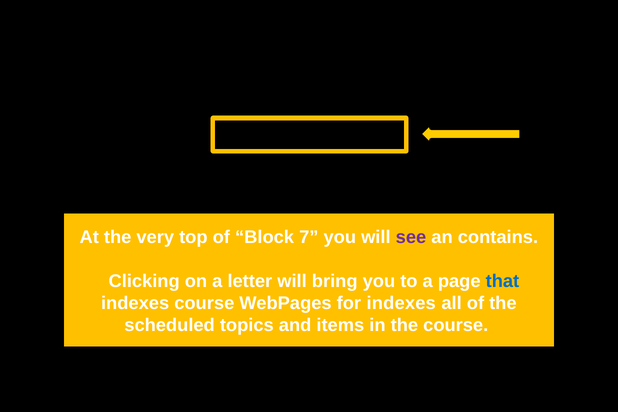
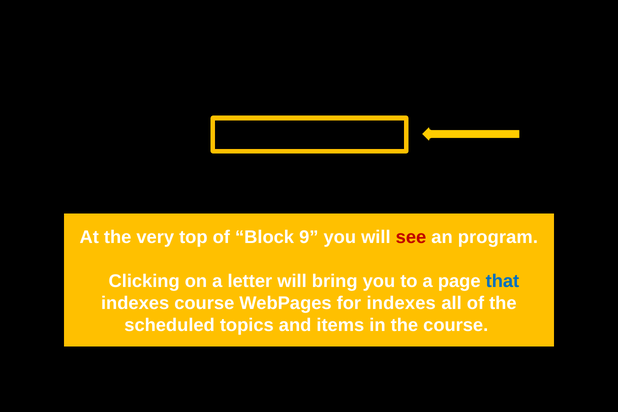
7: 7 -> 9 (309, 237)
see colour: purple -> red (411, 237)
contains: contains -> program (498, 237)
